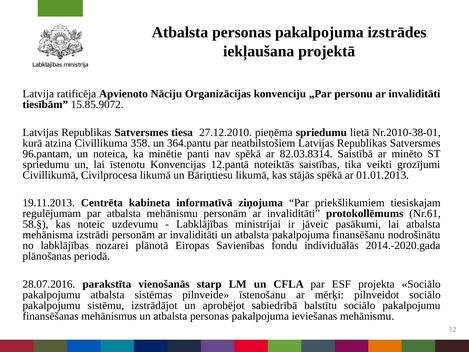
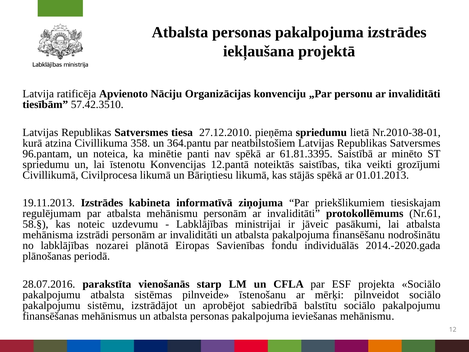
15.85.9072: 15.85.9072 -> 57.42.3510 (97, 105)
82.03.8314: 82.03.8314 -> 61.81.3395 (306, 154)
19.11.2013 Centrēta: Centrēta -> Izstrādes (102, 203)
